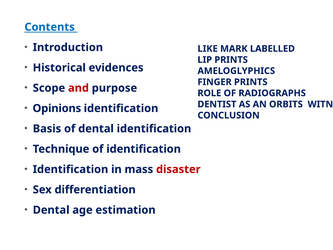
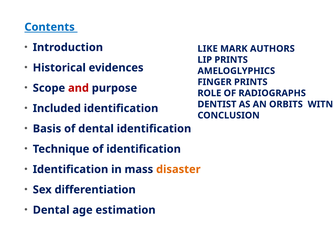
LABELLED: LABELLED -> AUTHORS (272, 49)
Opinions: Opinions -> Included (57, 108)
disaster colour: red -> orange (178, 169)
